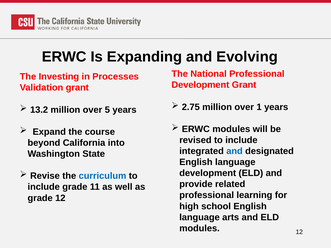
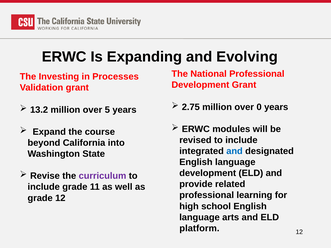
1: 1 -> 0 (259, 107)
curriculum colour: blue -> purple (102, 176)
modules: modules -> platform (199, 229)
